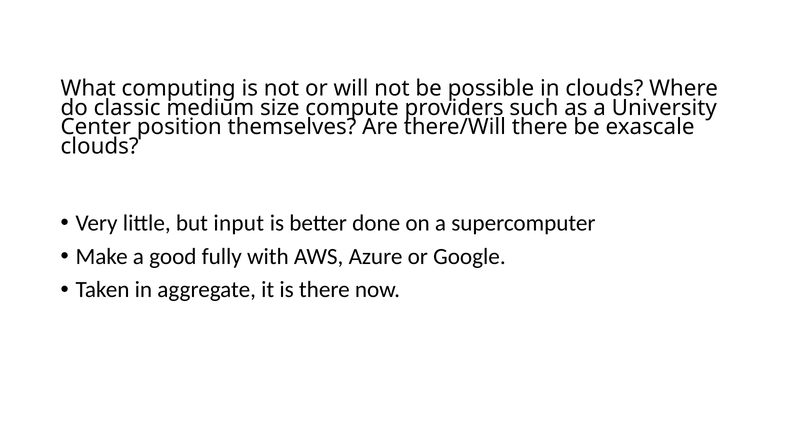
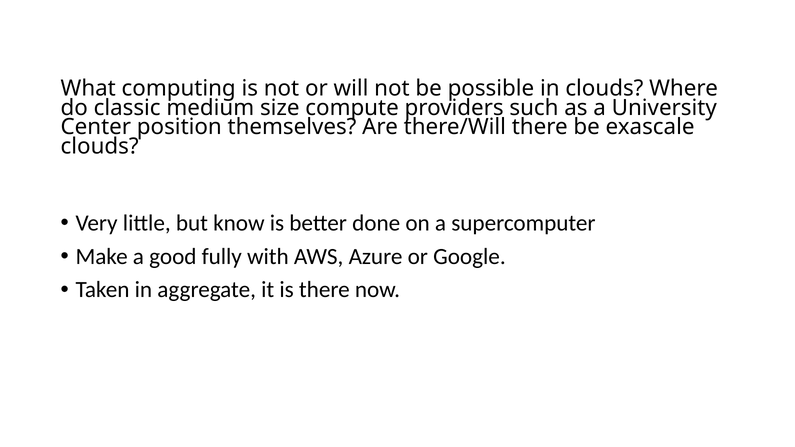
input: input -> know (239, 223)
